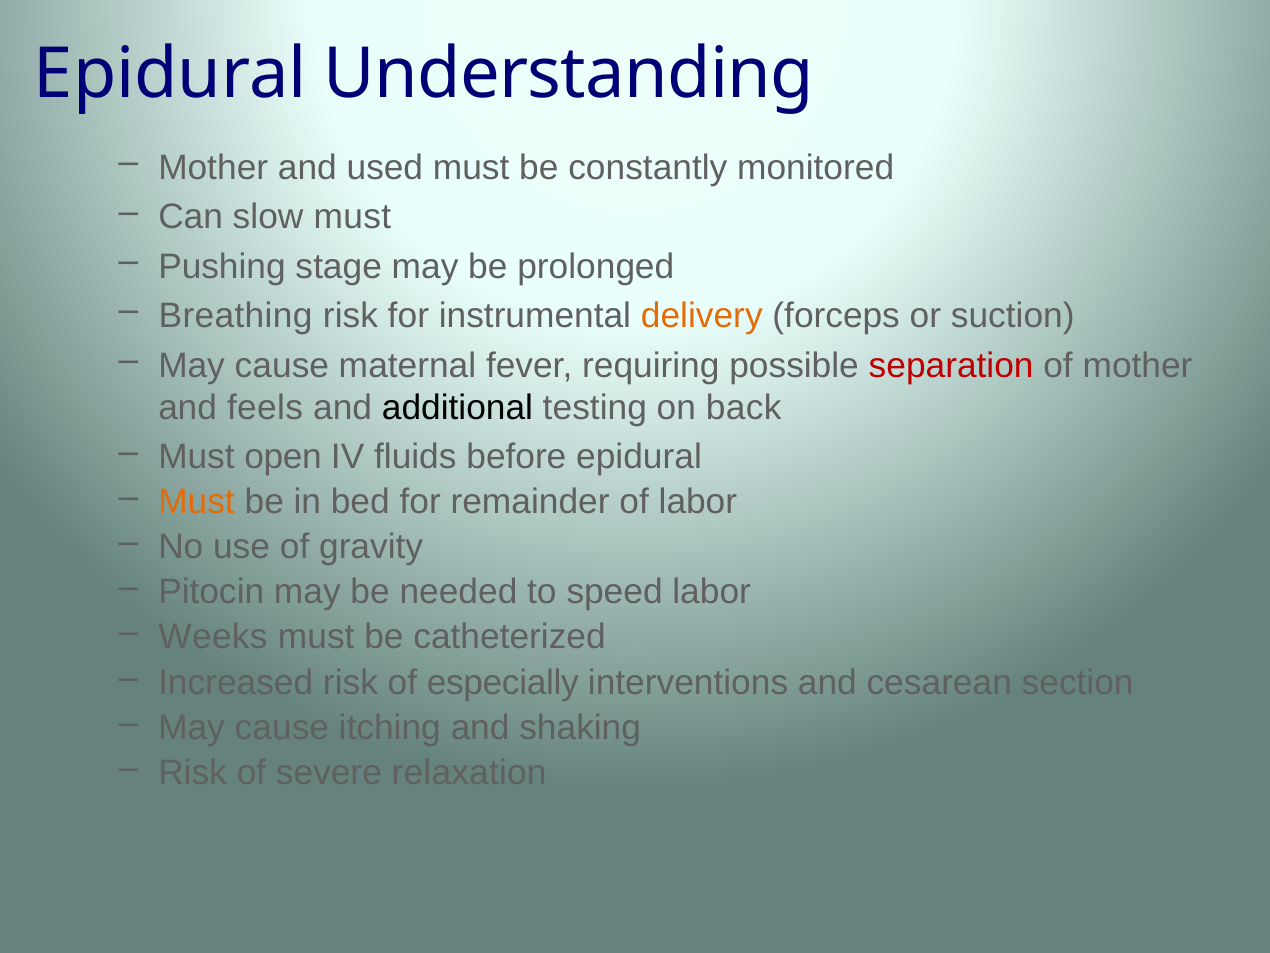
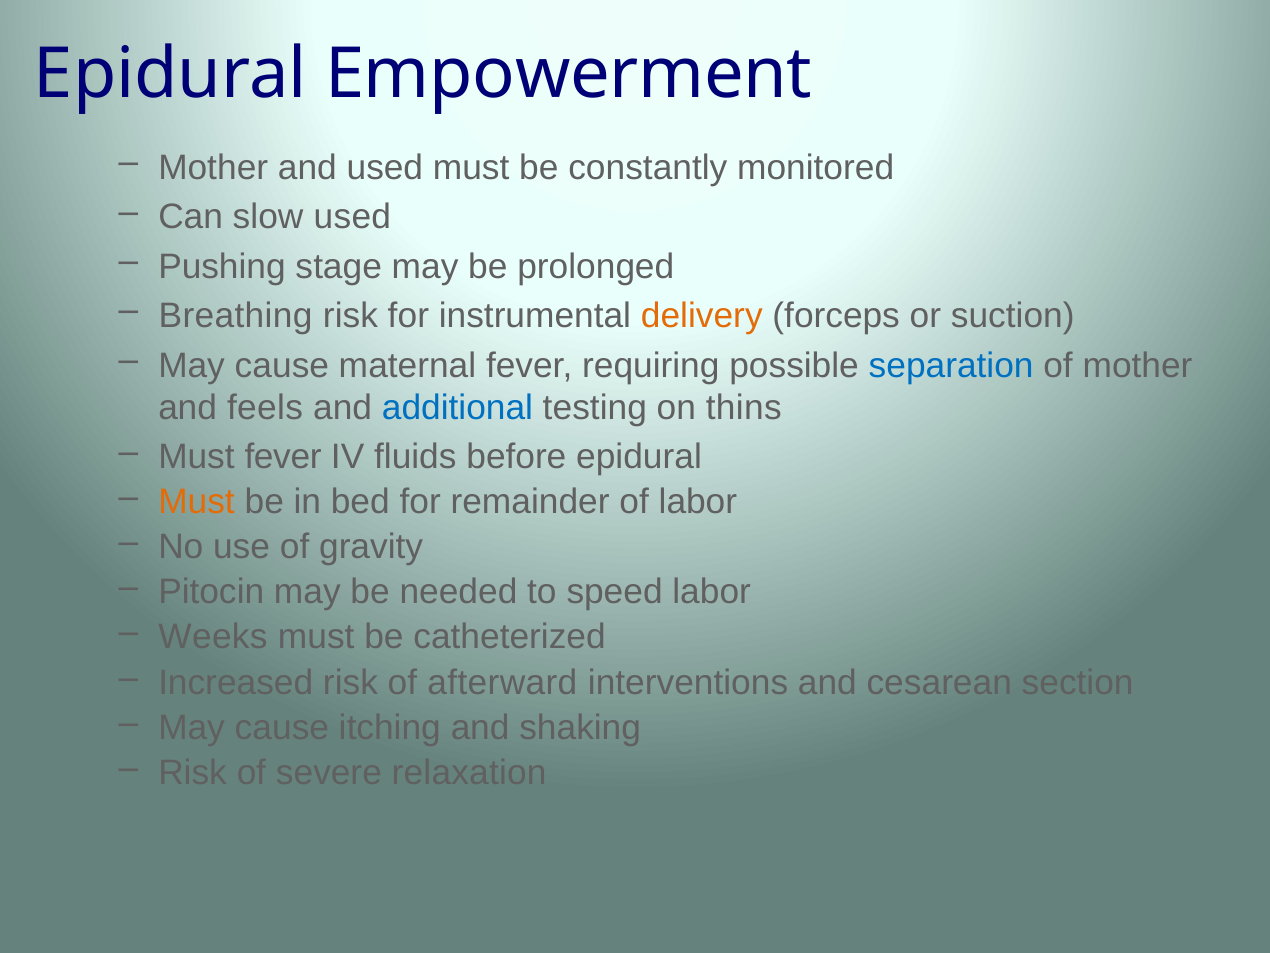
Understanding: Understanding -> Empowerment (569, 74)
slow must: must -> used (352, 217)
separation colour: red -> blue (951, 365)
additional colour: black -> blue (457, 408)
back: back -> thins (744, 408)
Must open: open -> fever (283, 457)
especially: especially -> afterward (502, 682)
